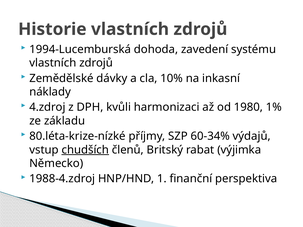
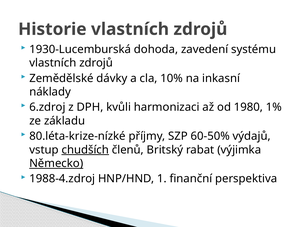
1994-Lucemburská: 1994-Lucemburská -> 1930-Lucemburská (80, 49)
4.zdroj: 4.zdroj -> 6.zdroj (47, 107)
60-34%: 60-34% -> 60-50% (210, 136)
Německo underline: none -> present (56, 164)
